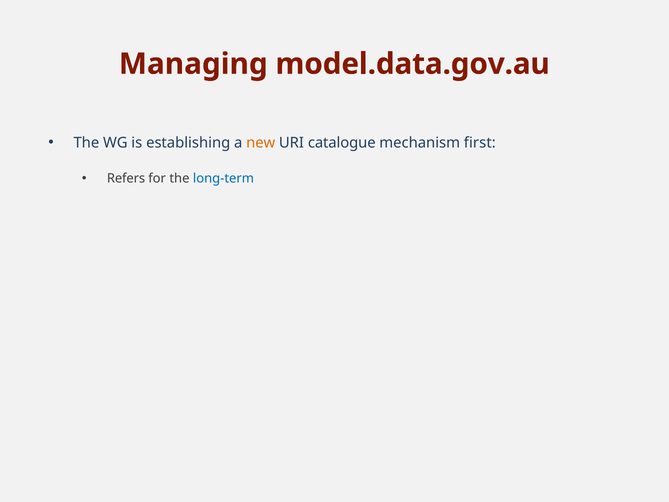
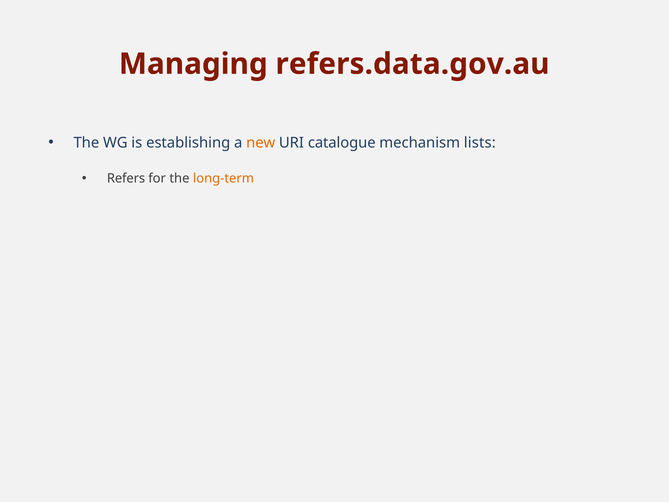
model.data.gov.au: model.data.gov.au -> refers.data.gov.au (412, 64)
first: first -> lists (480, 143)
long-term colour: blue -> orange (223, 179)
